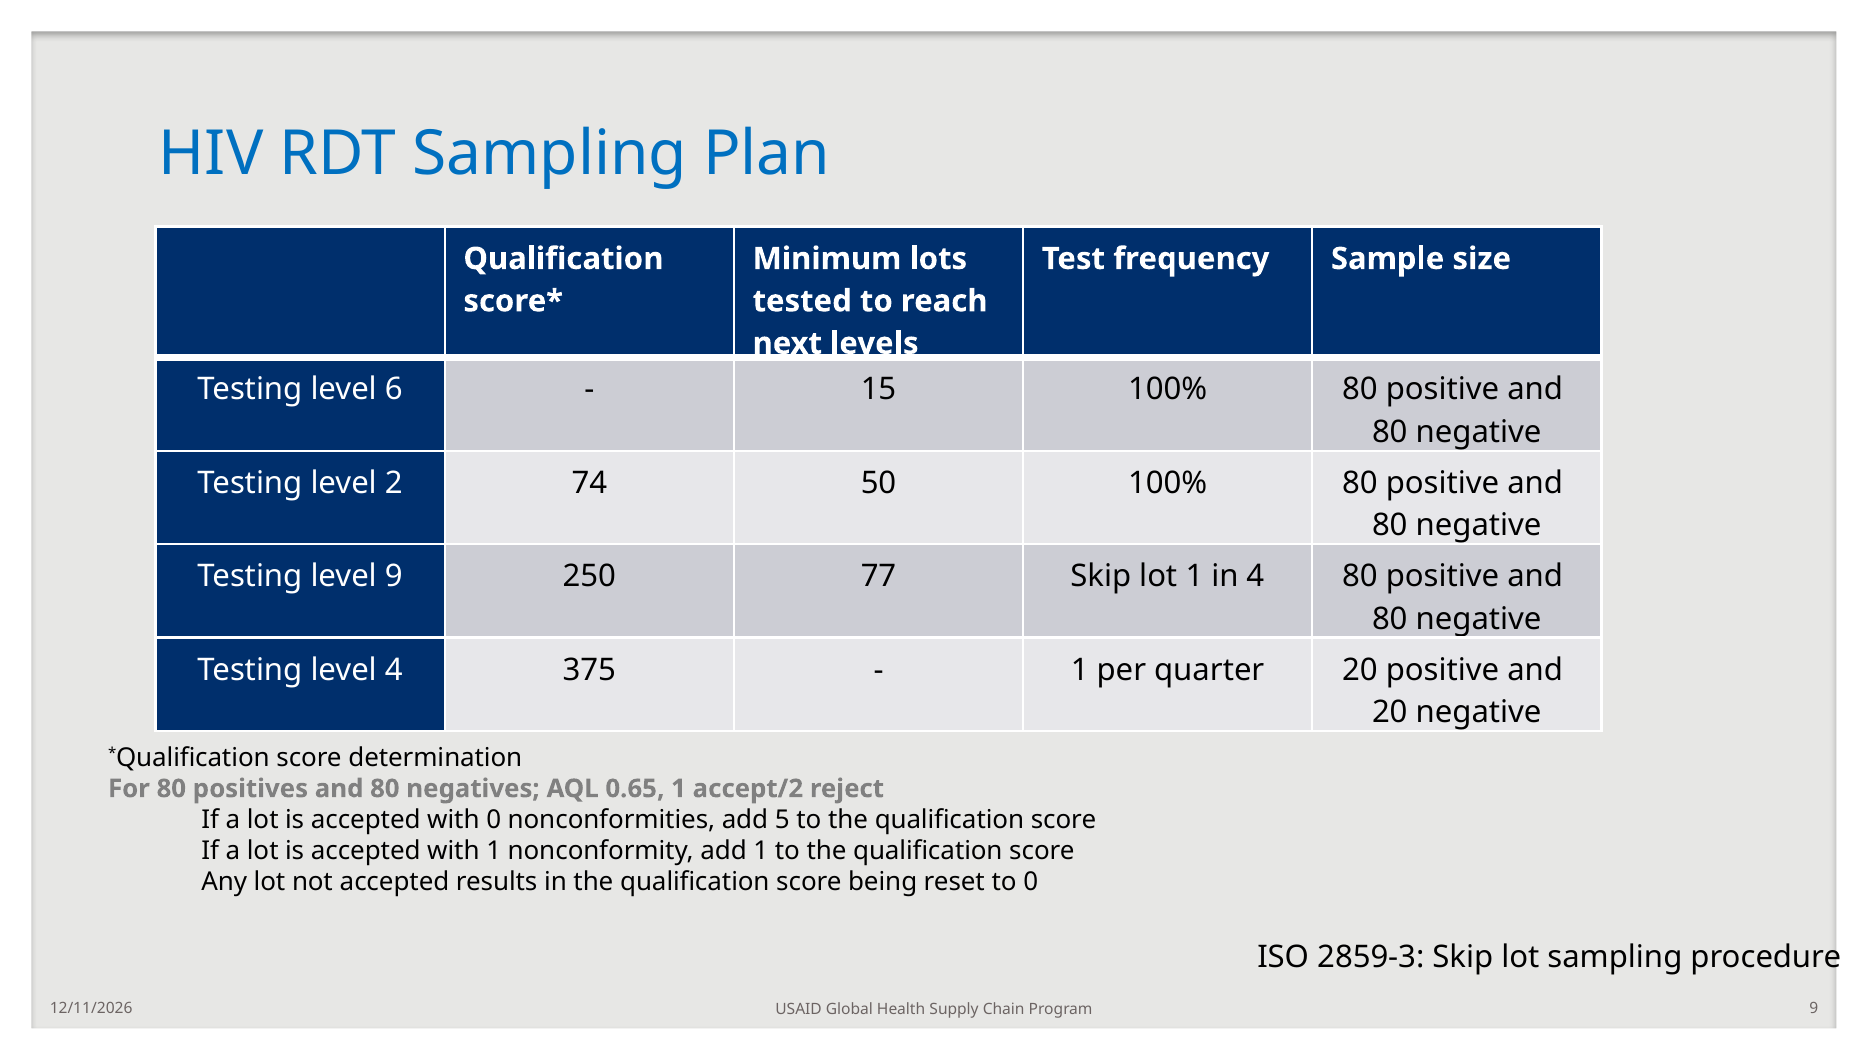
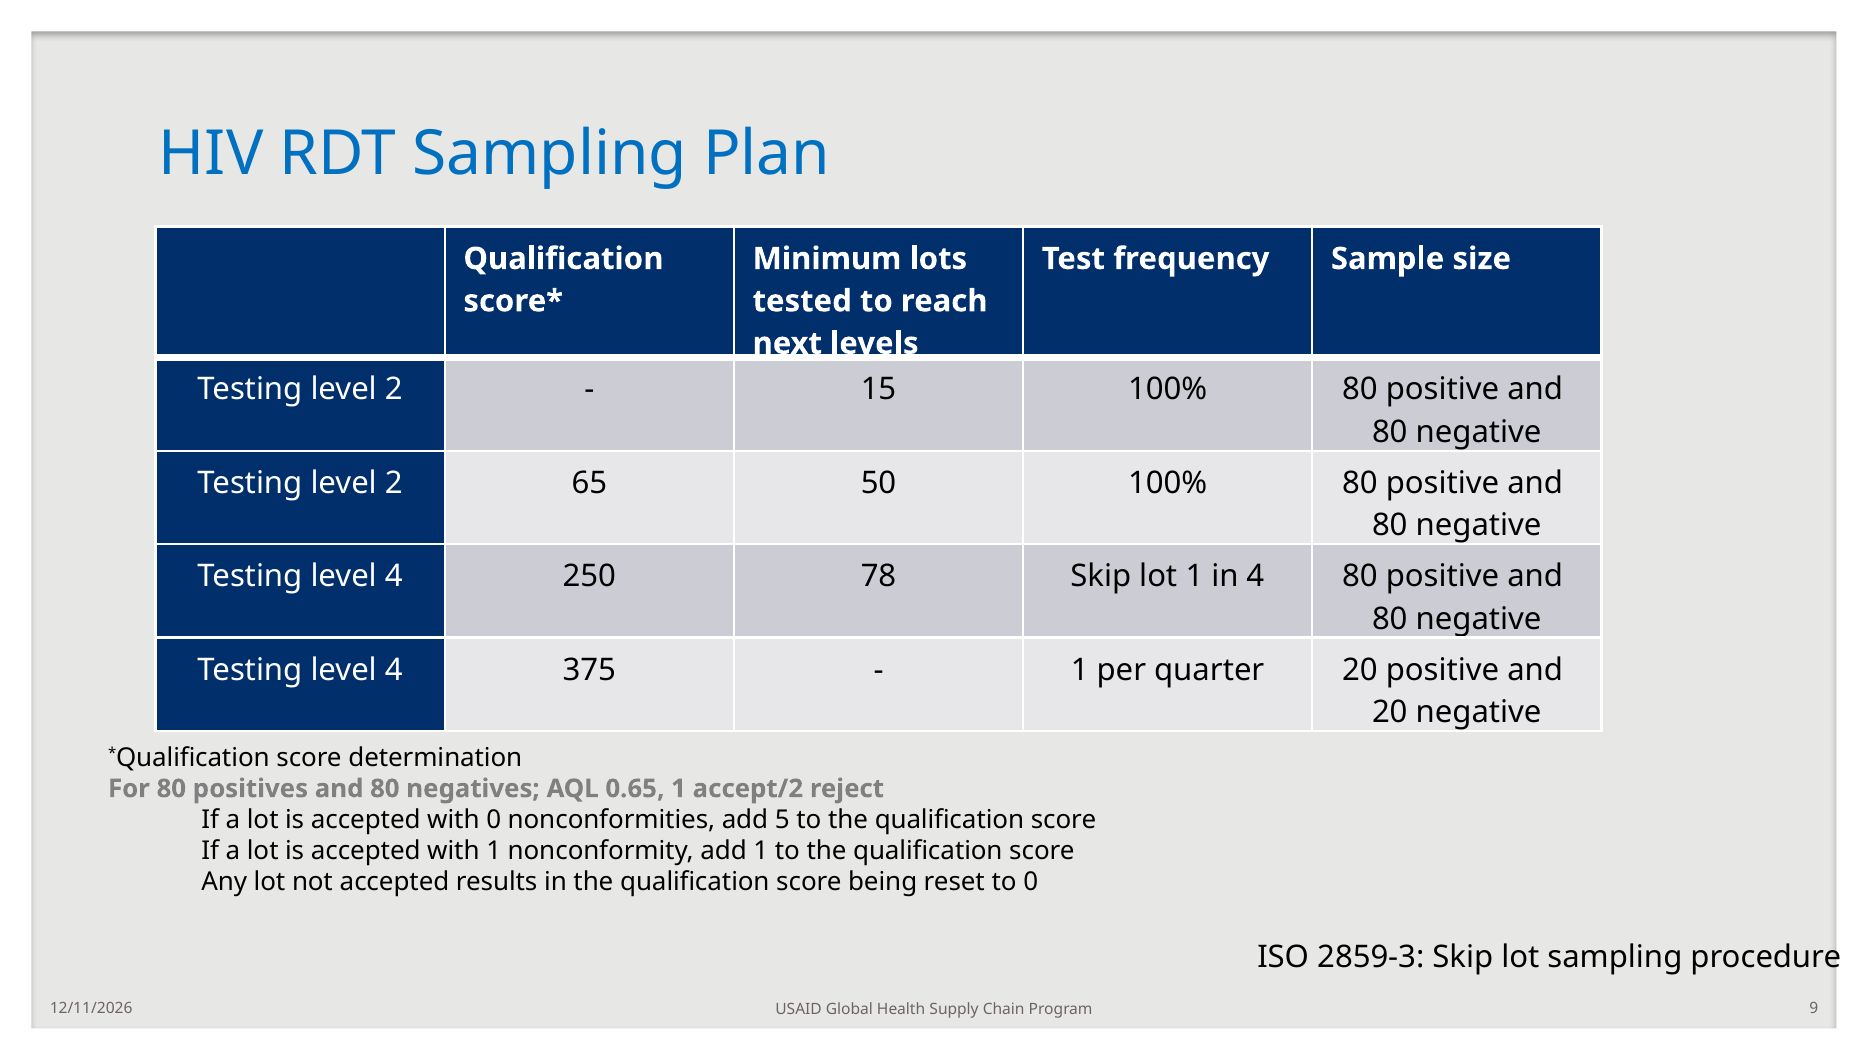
6: 6 -> 2 (394, 390)
74: 74 -> 65 (589, 483)
9: 9 -> 4 (394, 577)
77: 77 -> 78 (879, 577)
